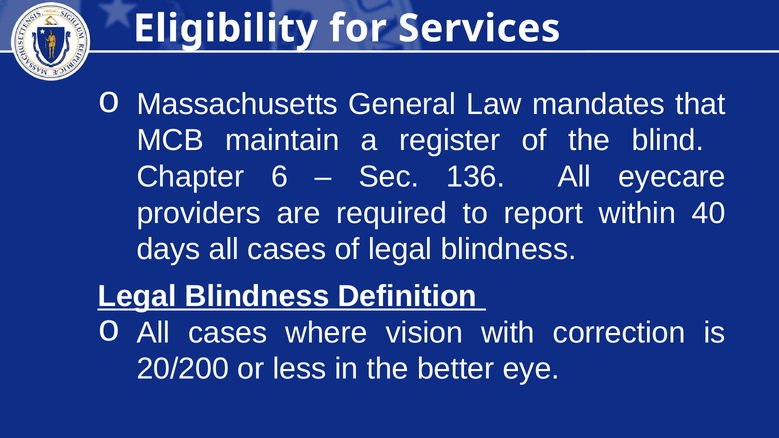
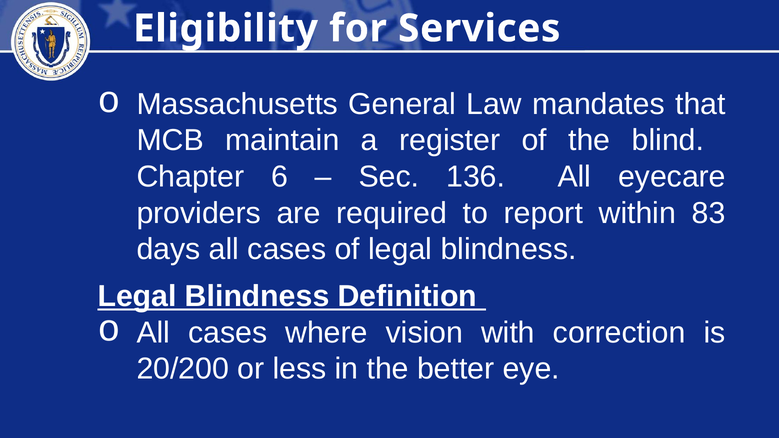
40: 40 -> 83 (709, 213)
